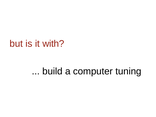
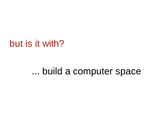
tuning: tuning -> space (128, 71)
